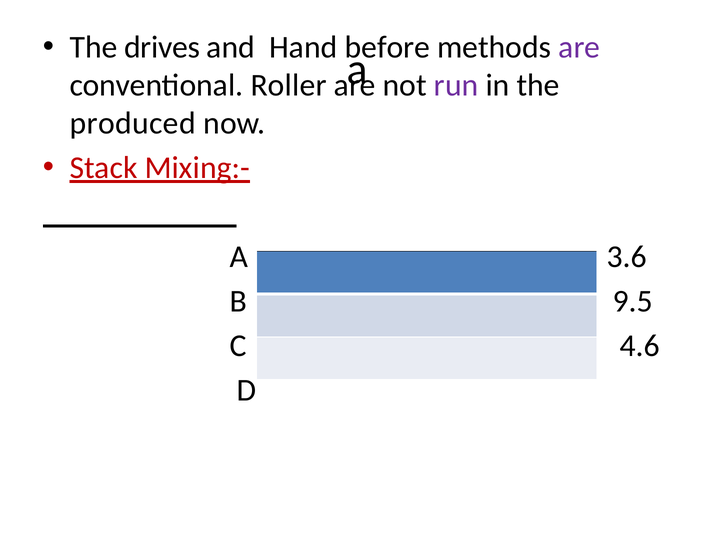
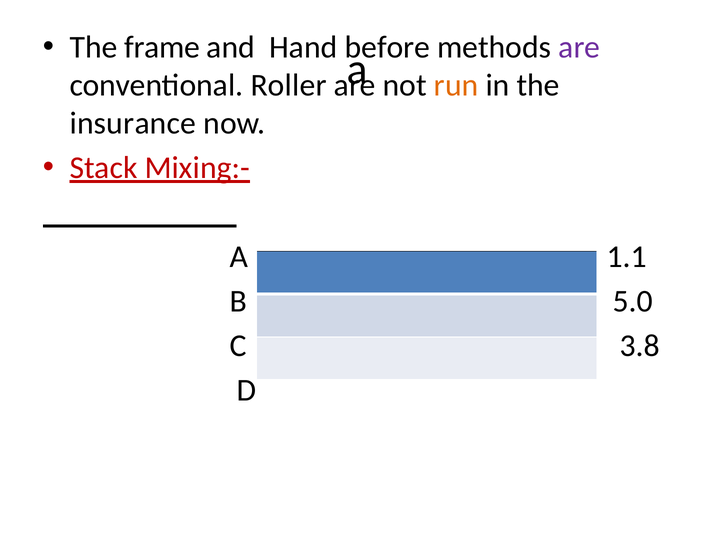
drives: drives -> frame (162, 47)
run colour: purple -> orange (456, 85)
produced: produced -> insurance (133, 123)
3.6: 3.6 -> 1.1 (627, 257)
9.5: 9.5 -> 5.0 (633, 301)
4.6: 4.6 -> 3.8 (640, 346)
